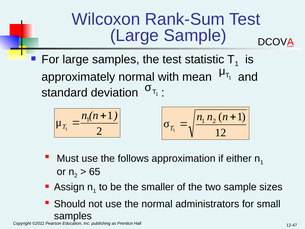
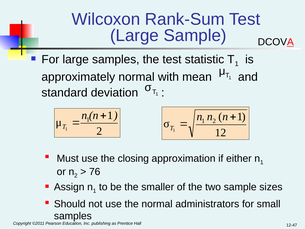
follows: follows -> closing (133, 158)
65: 65 -> 76 (95, 172)
